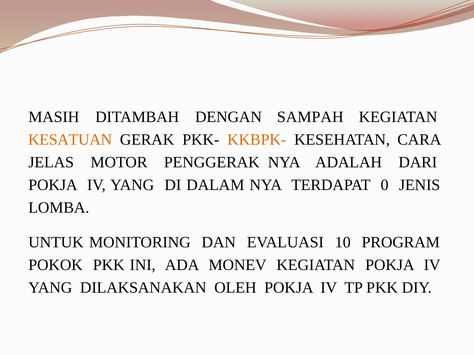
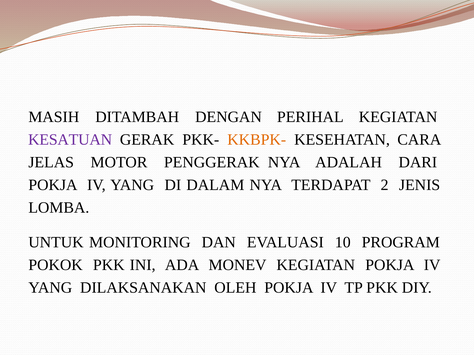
SAMPAH: SAMPAH -> PERIHAL (310, 117)
KESATUAN colour: orange -> purple (70, 140)
0: 0 -> 2 (385, 185)
